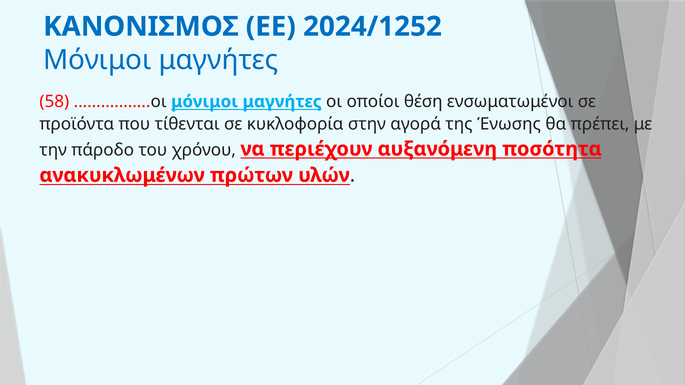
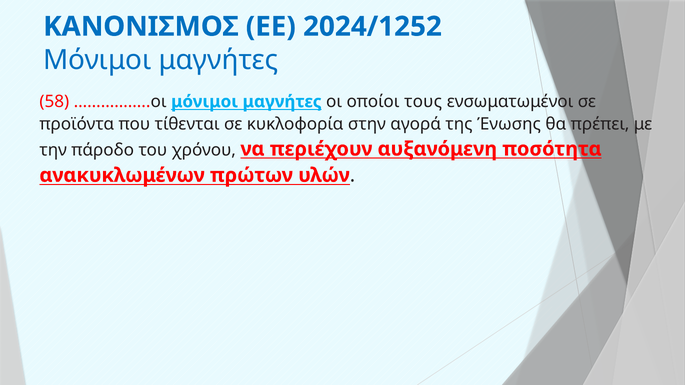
θέση: θέση -> τους (423, 102)
